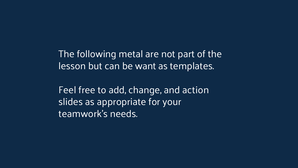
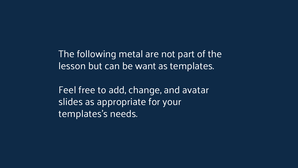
action: action -> avatar (196, 90)
teamwork’s: teamwork’s -> templates’s (83, 114)
